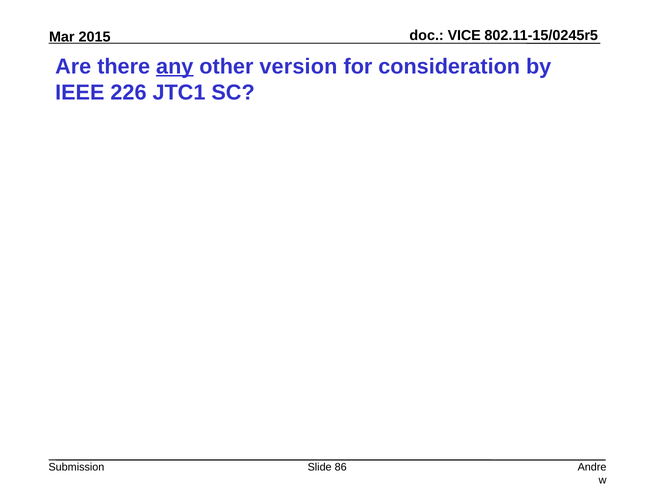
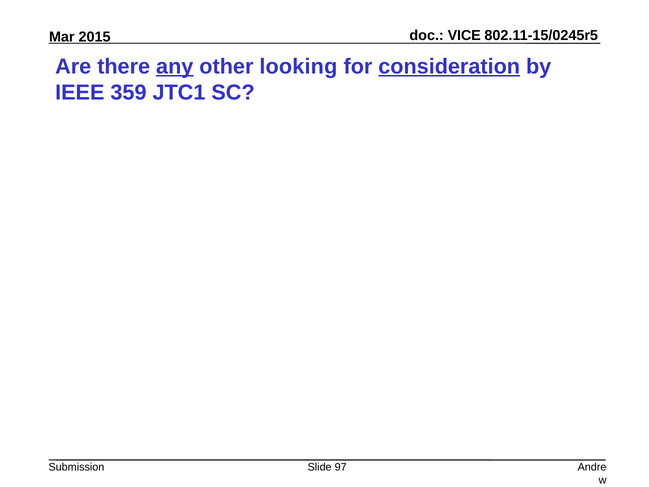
version: version -> looking (298, 66)
consideration underline: none -> present (449, 66)
226: 226 -> 359 (129, 92)
86: 86 -> 97 (341, 467)
